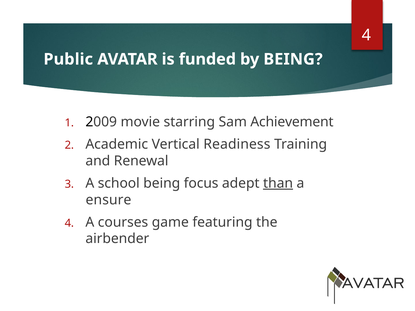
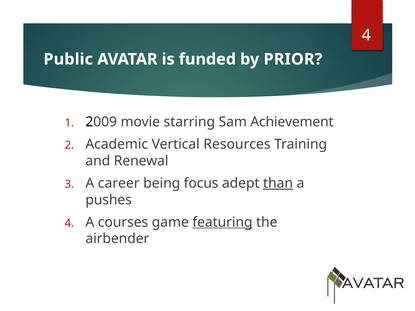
by BEING: BEING -> PRIOR (293, 59)
Readiness: Readiness -> Resources (237, 144)
school: school -> career (119, 183)
ensure: ensure -> pushes (109, 200)
featuring underline: none -> present (222, 222)
